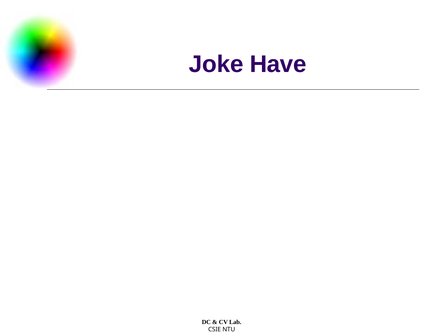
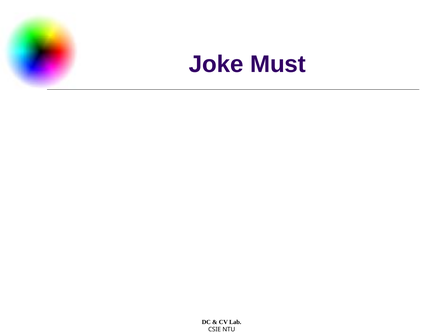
Have: Have -> Must (278, 64)
